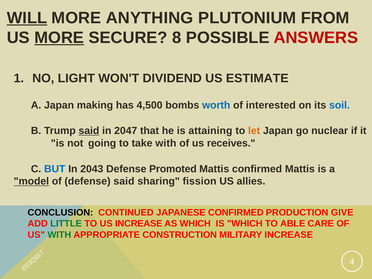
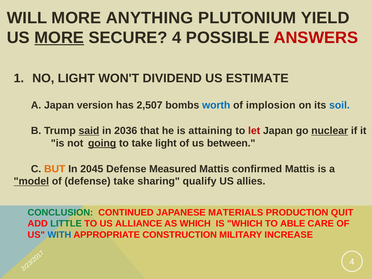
WILL underline: present -> none (27, 18)
FROM: FROM -> YIELD (325, 18)
SECURE 8: 8 -> 4 (177, 38)
making: making -> version (95, 105)
4,500: 4,500 -> 2,507 (150, 105)
interested: interested -> implosion (271, 105)
2047: 2047 -> 2036 (126, 131)
let colour: orange -> red (254, 131)
nuclear underline: none -> present (330, 131)
going underline: none -> present (102, 143)
take with: with -> light (166, 143)
receives: receives -> between (231, 143)
BUT colour: blue -> orange (55, 169)
2043: 2043 -> 2045 (92, 169)
Promoted: Promoted -> Measured (173, 169)
defense said: said -> take (124, 181)
fission: fission -> qualify (200, 181)
CONCLUSION colour: black -> green (60, 212)
JAPANESE CONFIRMED: CONFIRMED -> MATERIALS (236, 212)
GIVE: GIVE -> QUIT (342, 212)
US INCREASE: INCREASE -> ALLIANCE (139, 224)
WITH colour: green -> blue (59, 235)
